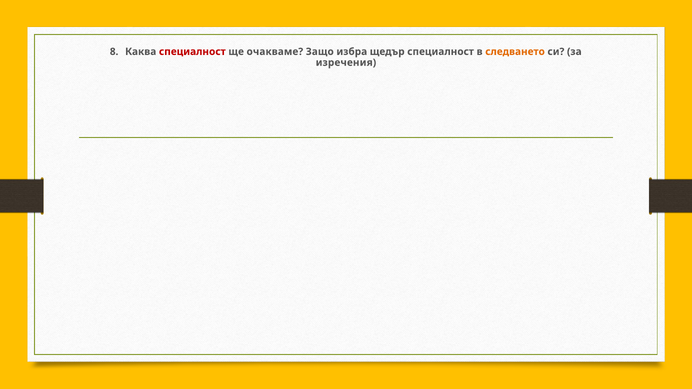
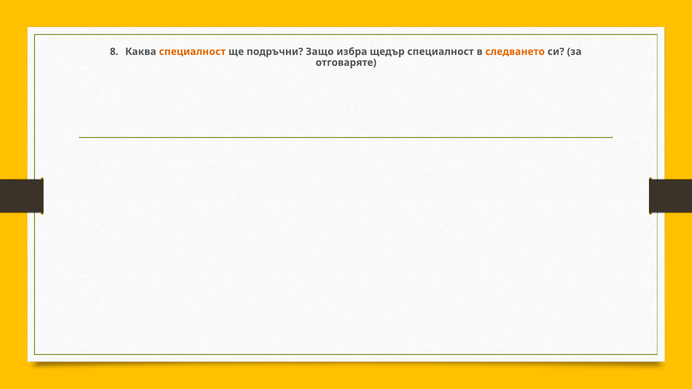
специалност colour: red -> orange (192, 52)
очакваме: очакваме -> подръчни (275, 52)
изречения: изречения -> отговаряте (346, 63)
